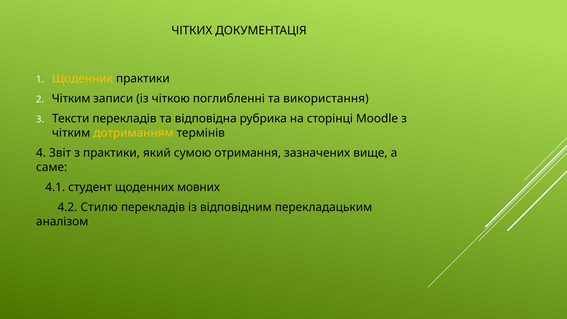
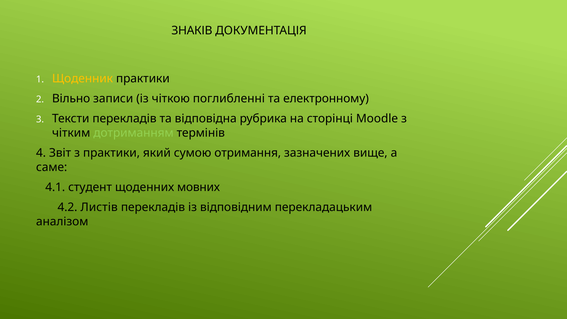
ЧІТКИХ: ЧІТКИХ -> ЗНАКІВ (192, 31)
Чітким: Чітким -> Вільно (71, 99)
використання: використання -> електронному (326, 99)
дотриманням colour: yellow -> light green (133, 133)
Стилю: Стилю -> Листів (99, 207)
